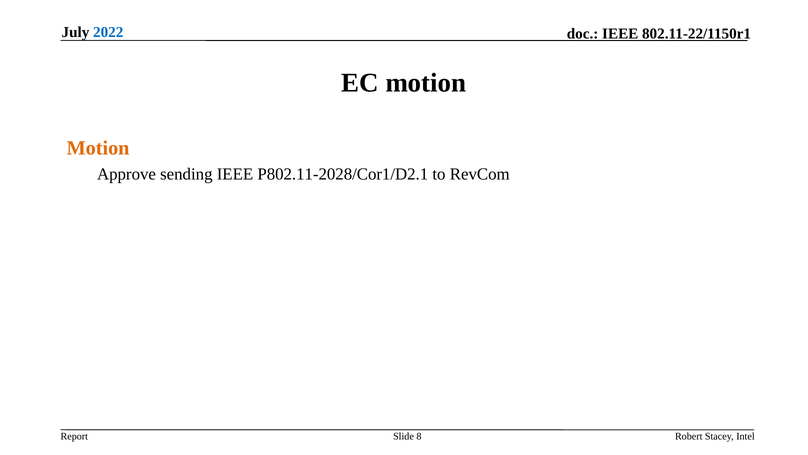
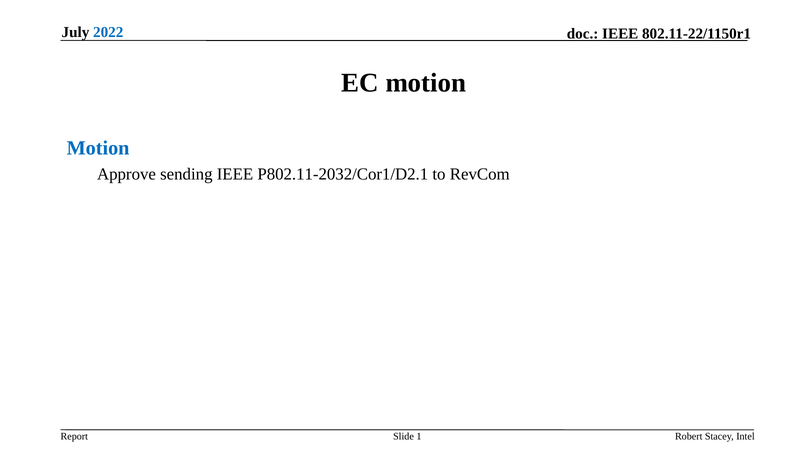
Motion colour: orange -> blue (98, 148)
P802.11-2028/Cor1/D2.1: P802.11-2028/Cor1/D2.1 -> P802.11-2032/Cor1/D2.1 (343, 174)
8: 8 -> 1 (419, 436)
